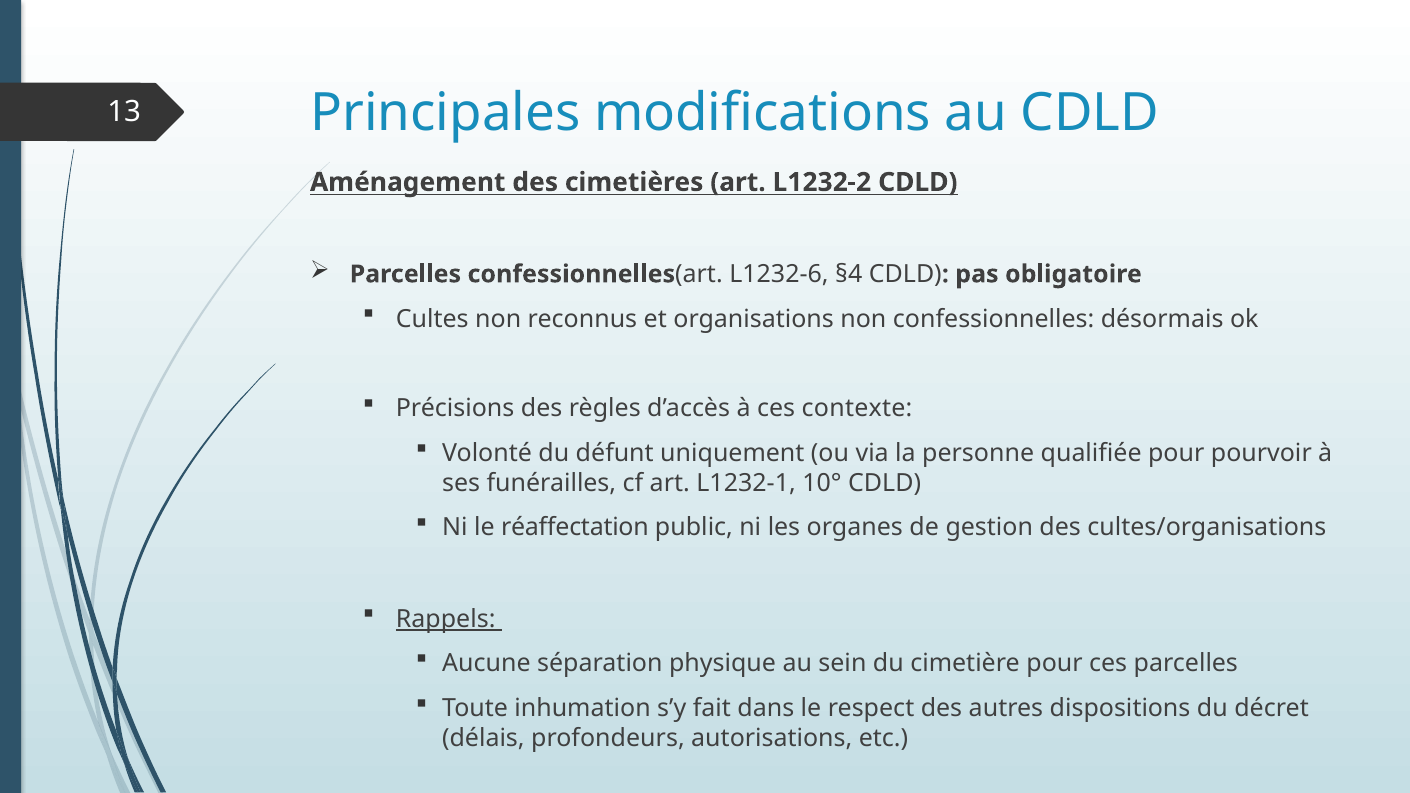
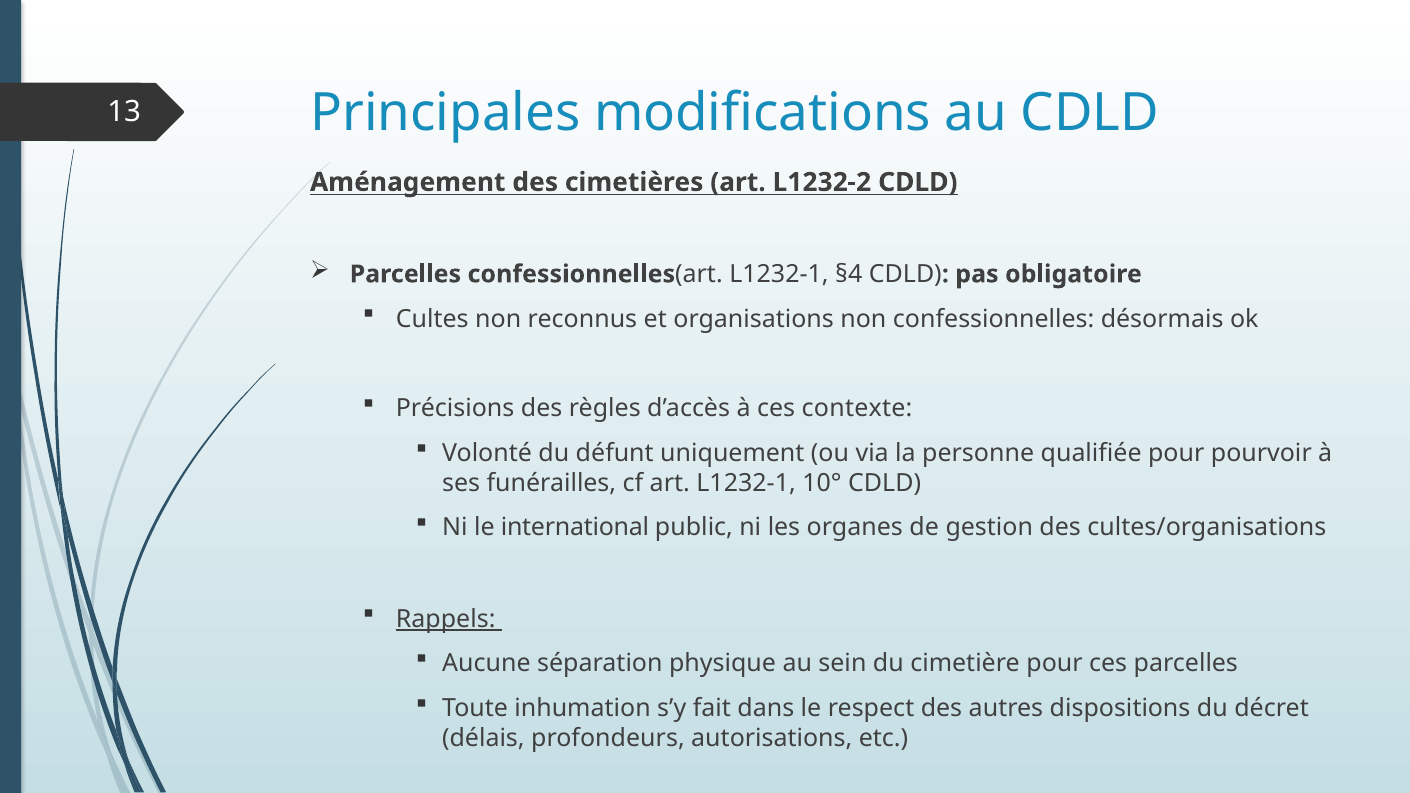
confessionnelles(art L1232-6: L1232-6 -> L1232-1 (779, 274)
réaffectation: réaffectation -> international (575, 528)
